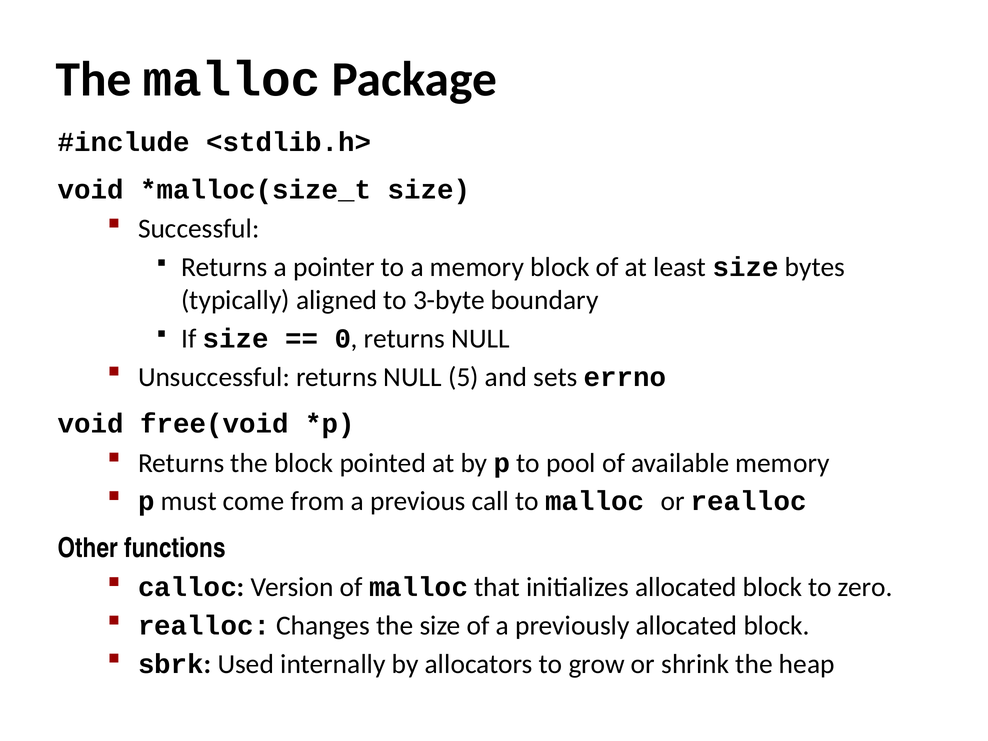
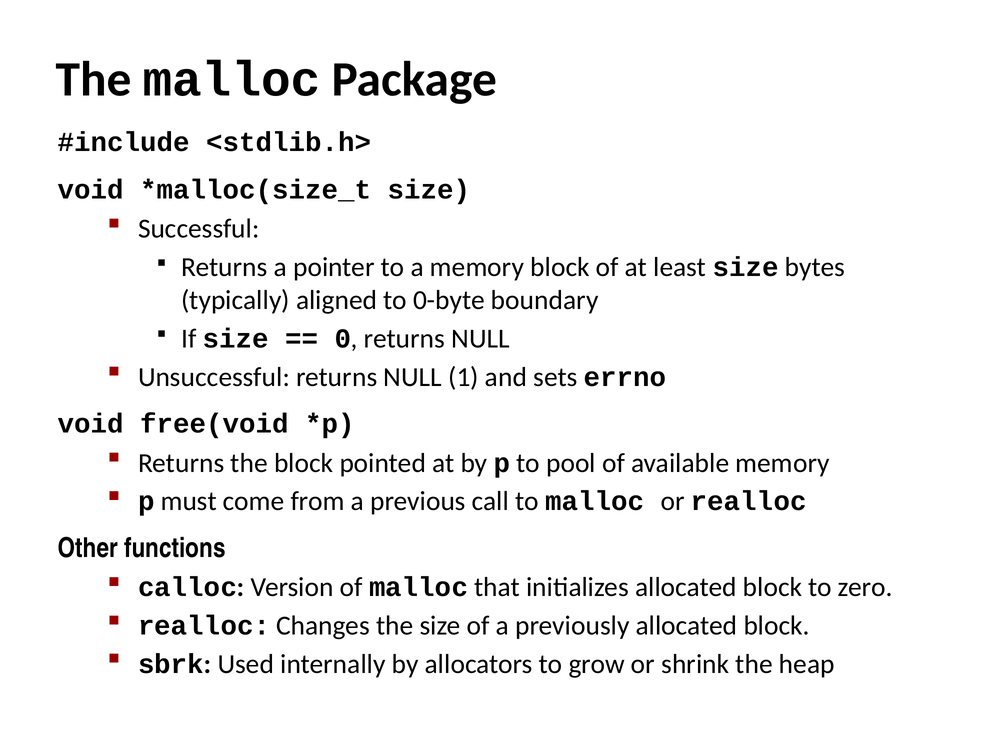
3-byte: 3-byte -> 0-byte (449, 300)
5: 5 -> 1 (464, 377)
